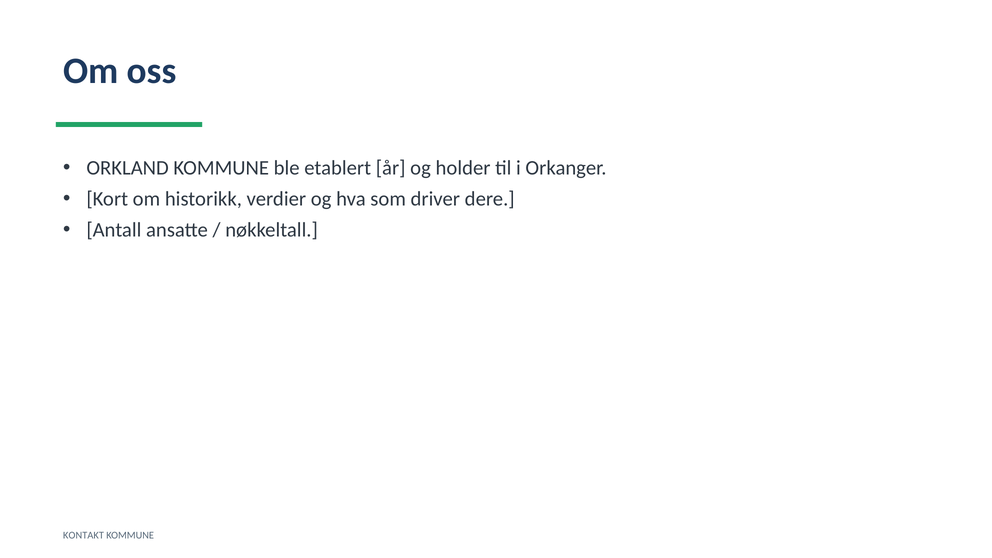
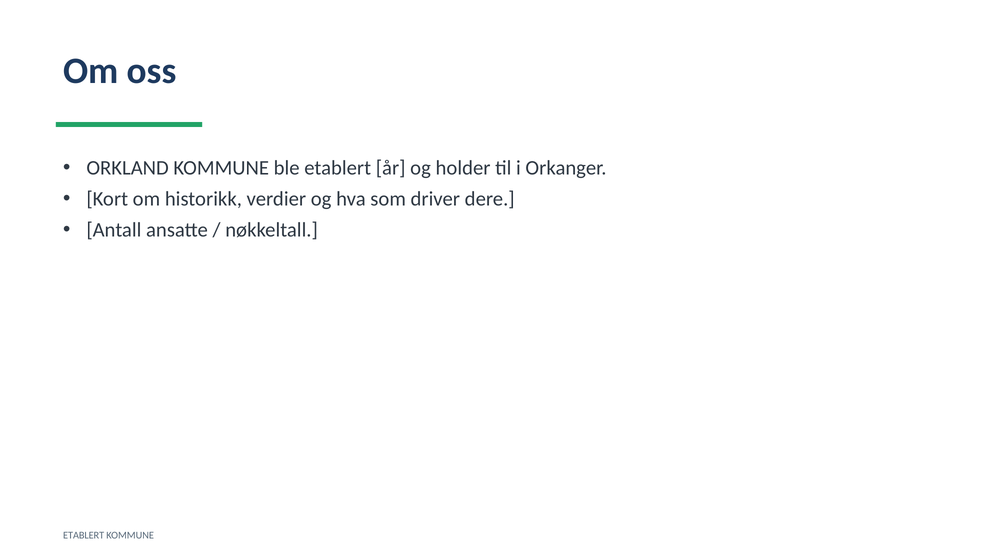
KONTAKT: KONTAKT -> ETABLERT (84, 535)
